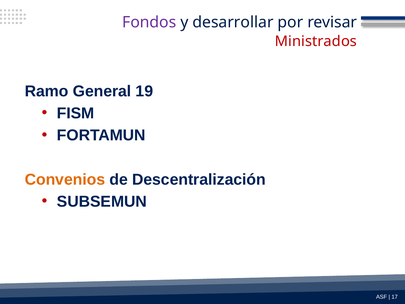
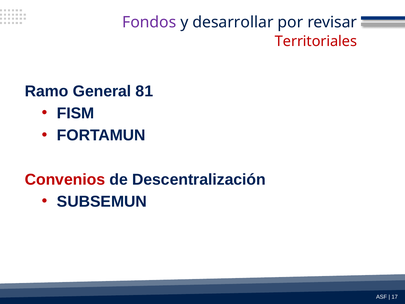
Ministrados: Ministrados -> Territoriales (316, 41)
19: 19 -> 81 (144, 91)
Convenios colour: orange -> red (65, 179)
